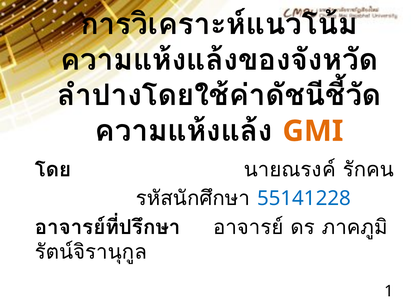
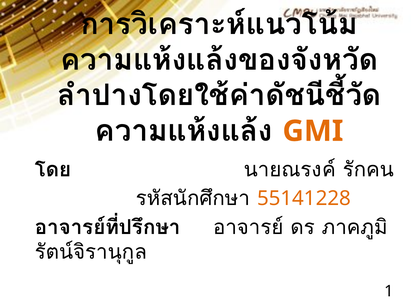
55141228 colour: blue -> orange (304, 199)
